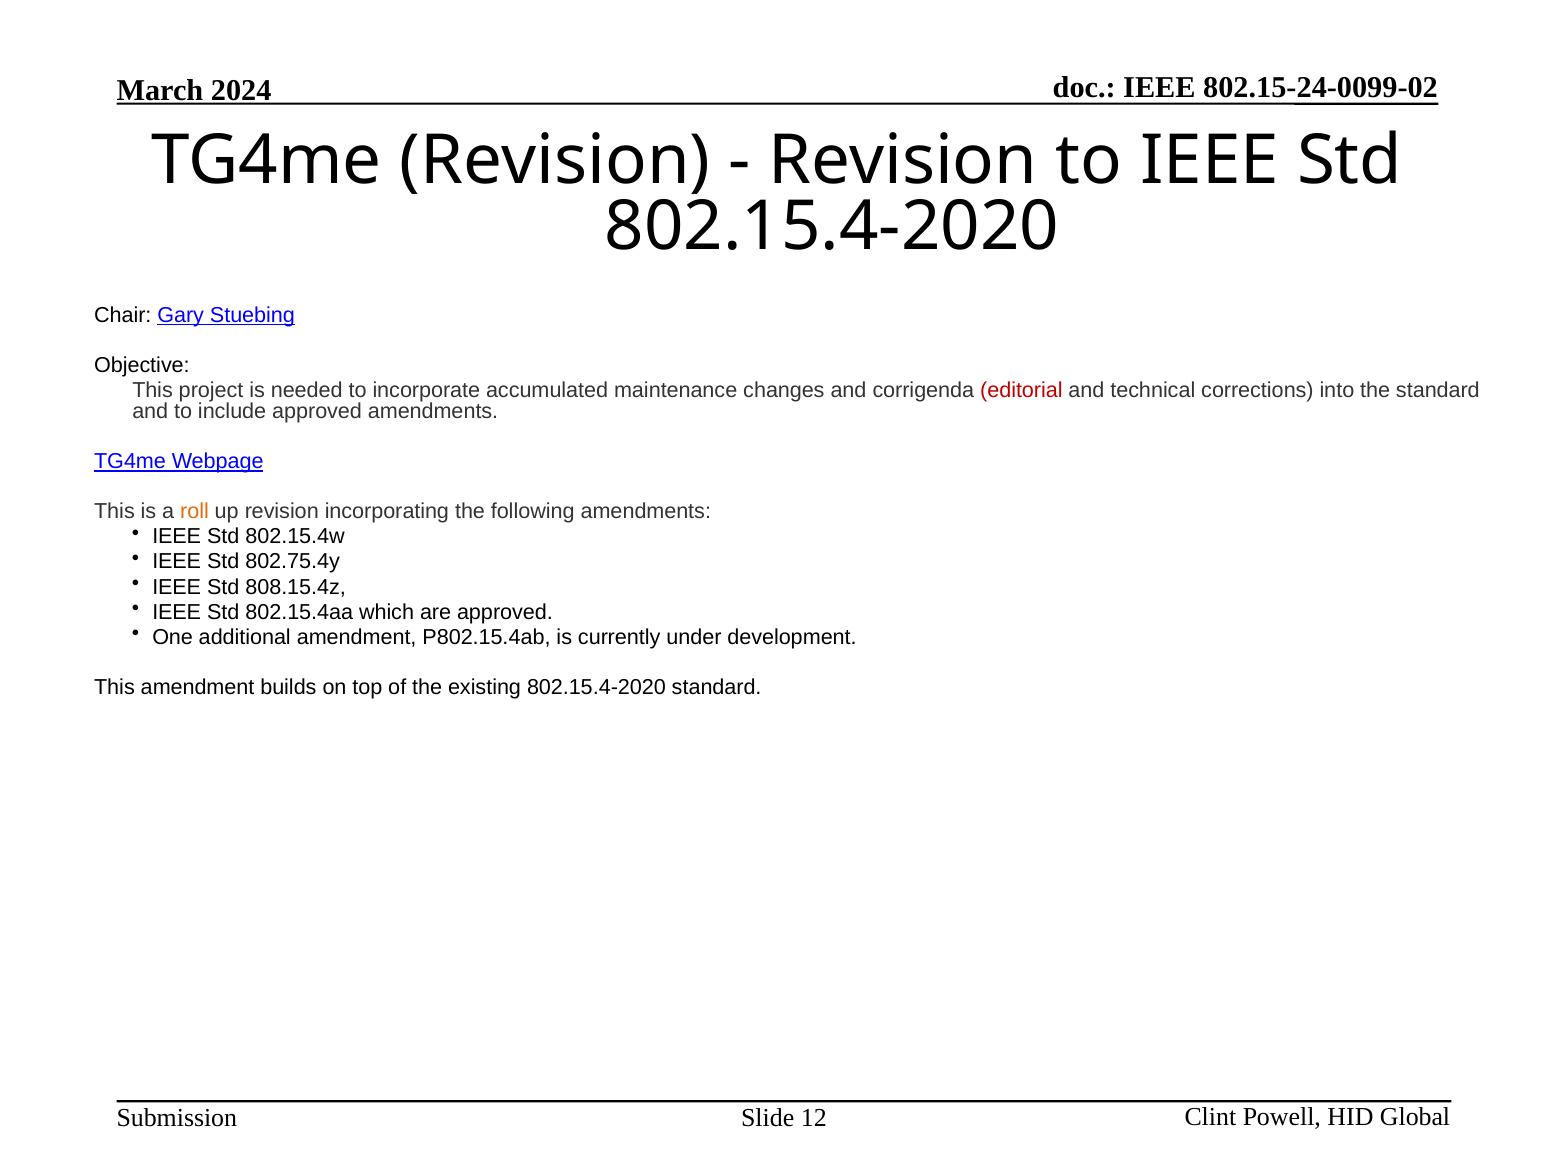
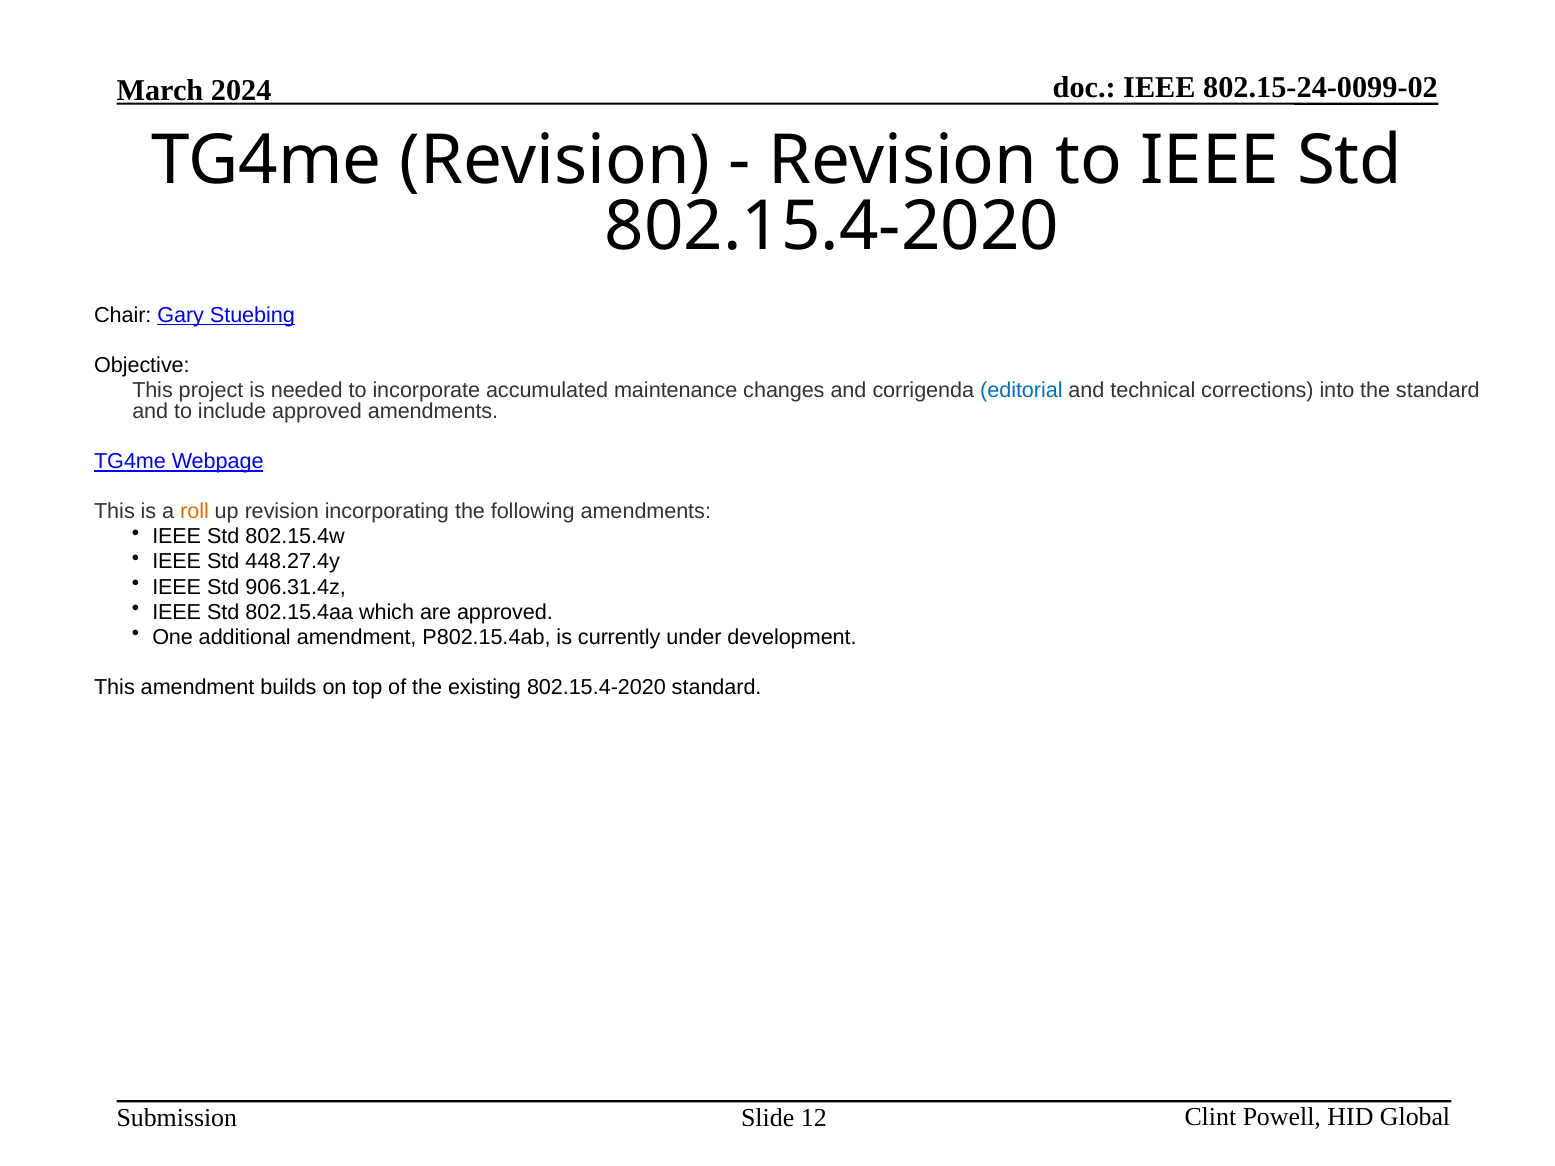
editorial colour: red -> blue (1021, 391)
802.75.4y: 802.75.4y -> 448.27.4y (293, 562)
808.15.4z: 808.15.4z -> 906.31.4z (296, 587)
